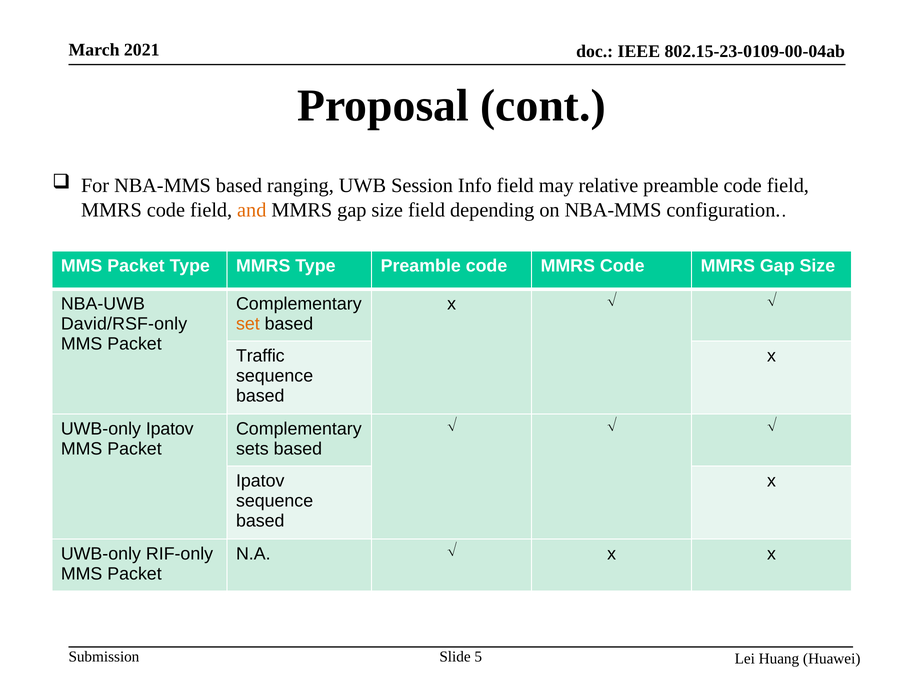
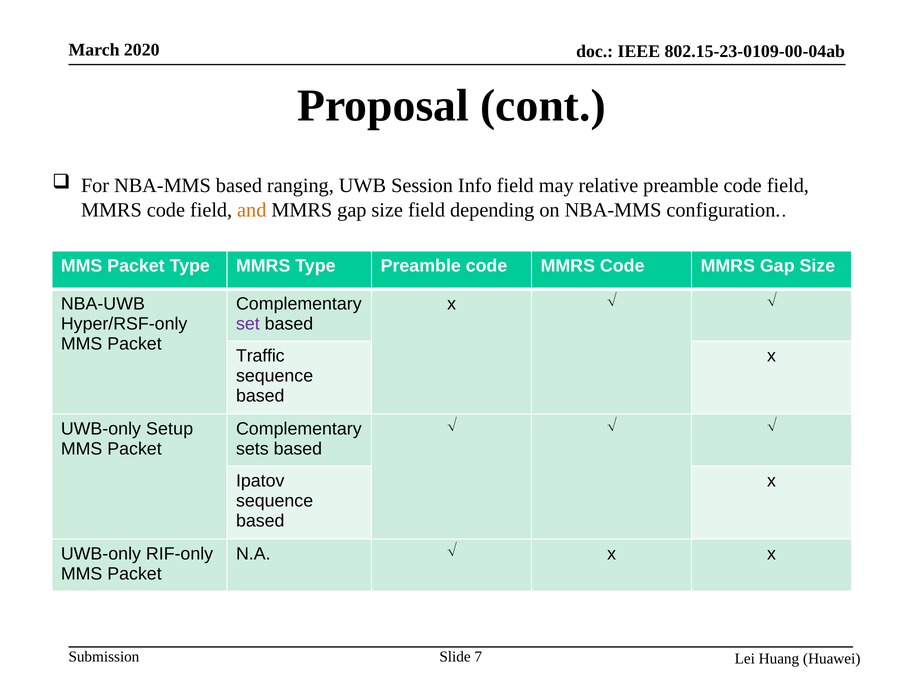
2021: 2021 -> 2020 (142, 50)
David/RSF-only: David/RSF-only -> Hyper/RSF-only (124, 324)
set colour: orange -> purple (248, 324)
UWB-only Ipatov: Ipatov -> Setup (170, 429)
5: 5 -> 7 (478, 657)
